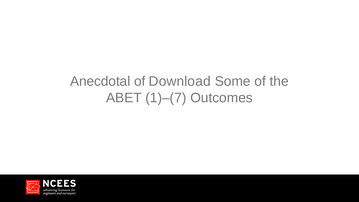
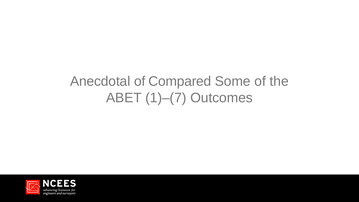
Download: Download -> Compared (180, 81)
